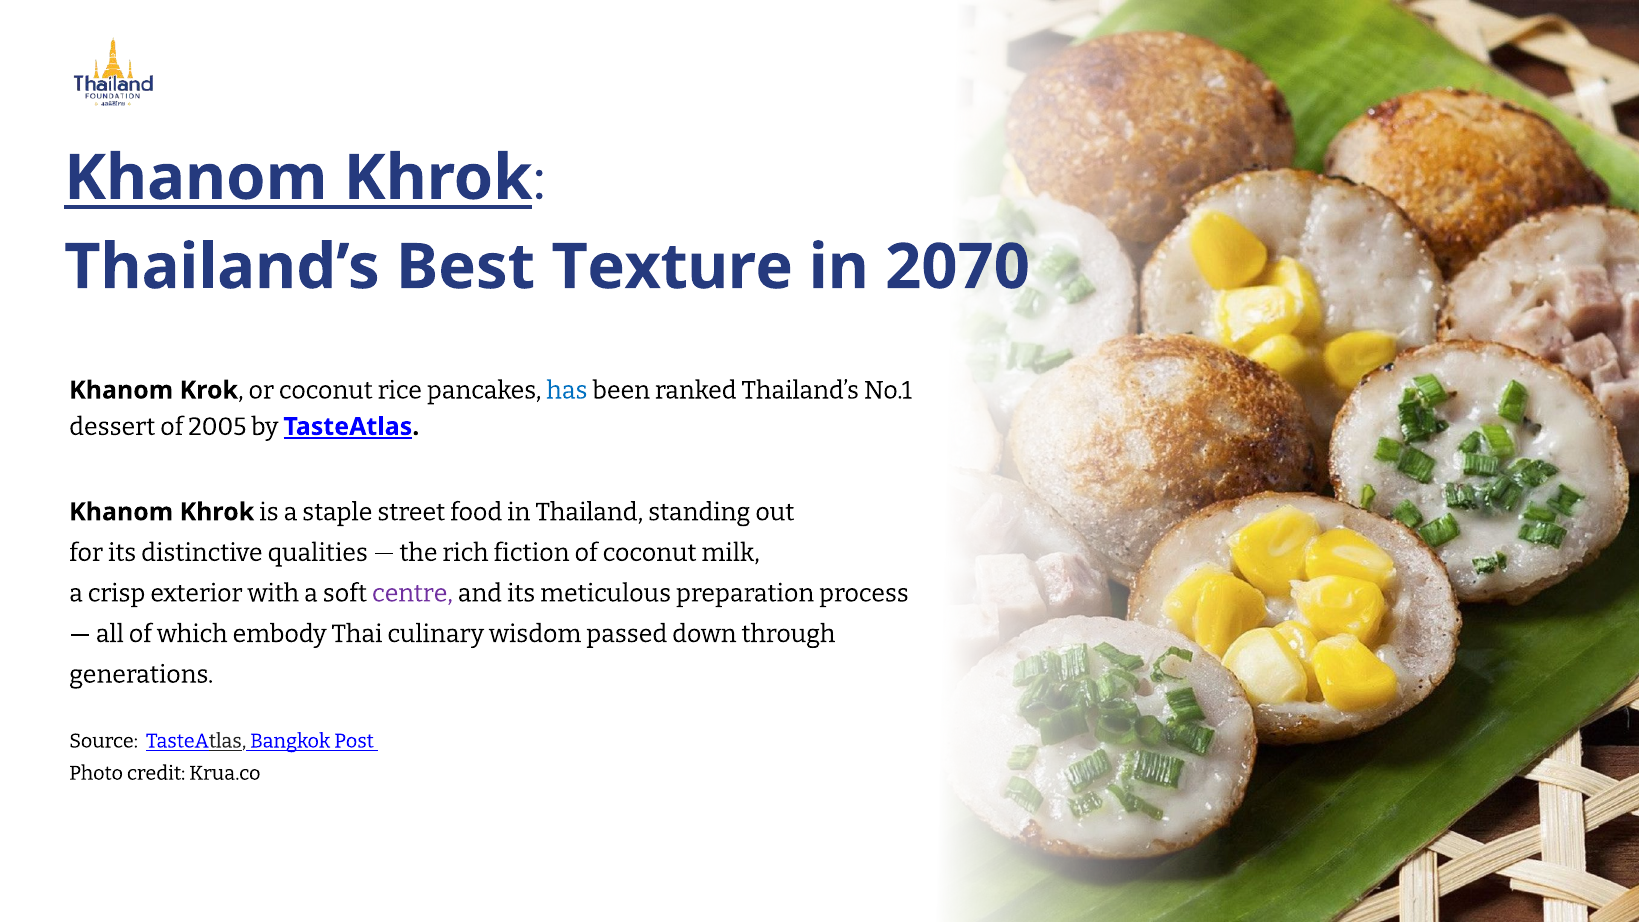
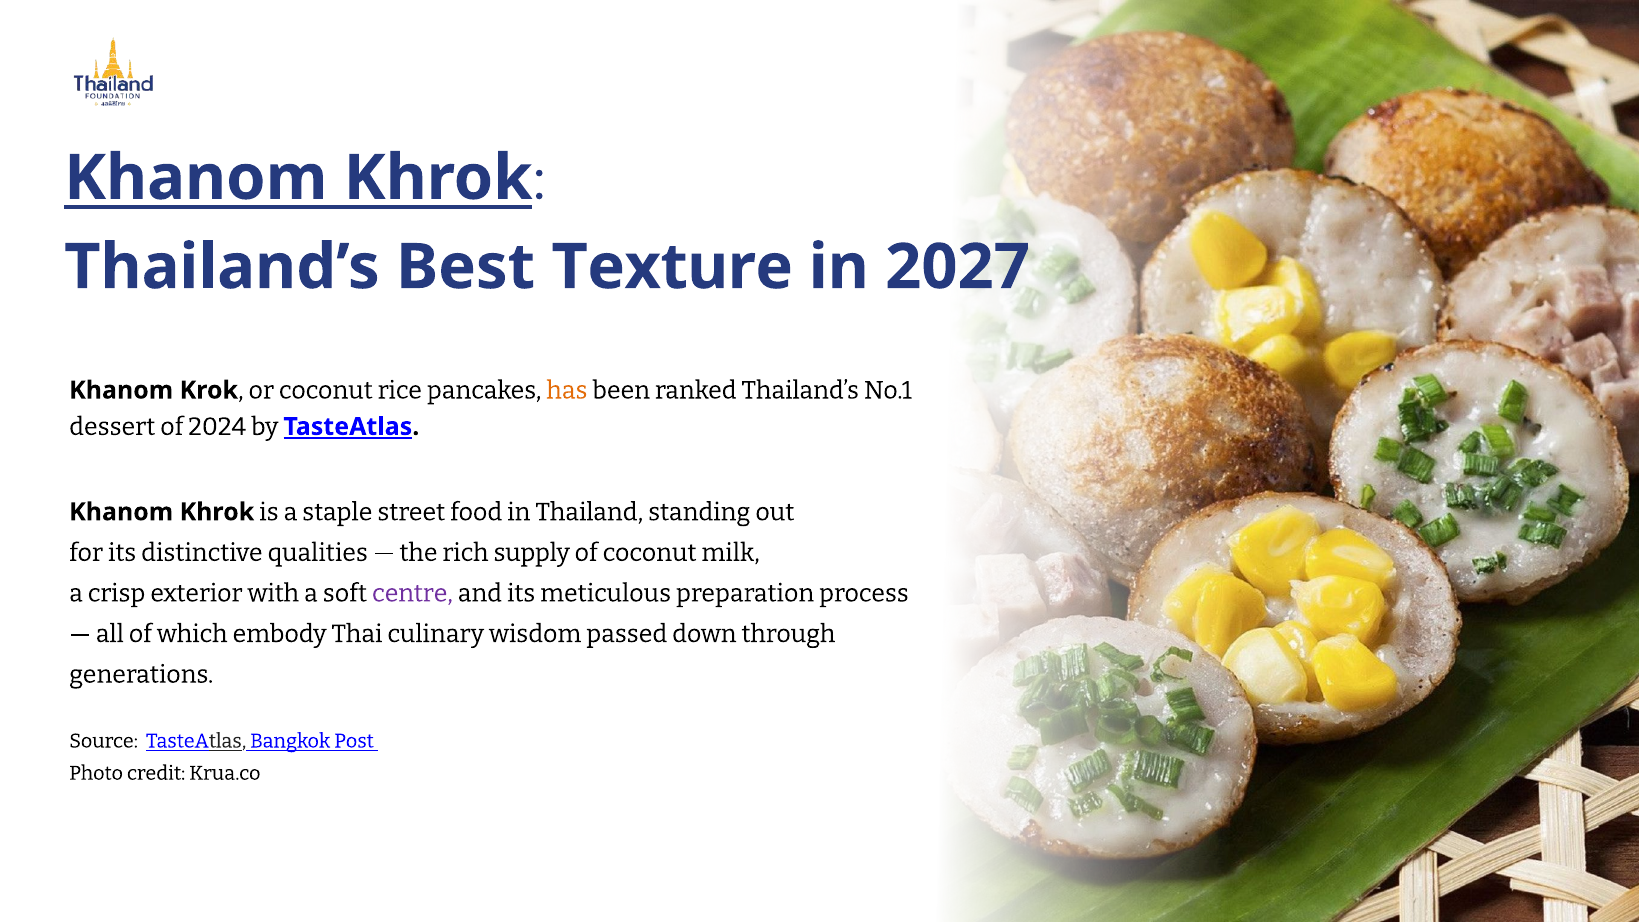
2070: 2070 -> 2027 (958, 267)
has colour: blue -> orange (567, 390)
2005: 2005 -> 2024 (217, 427)
fiction: fiction -> supply (532, 553)
